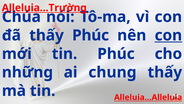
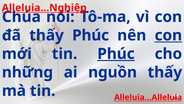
Alleluia…Trường: Alleluia…Trường -> Alleluia…Nghiệp (44, 8)
Phúc underline: none -> present (116, 54)
chung: chung -> nguồn (113, 72)
